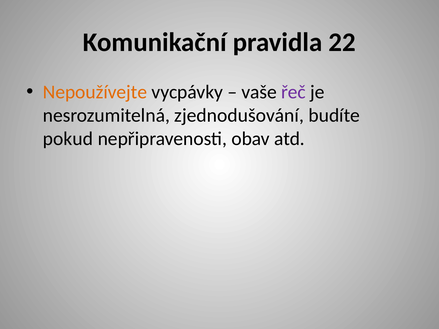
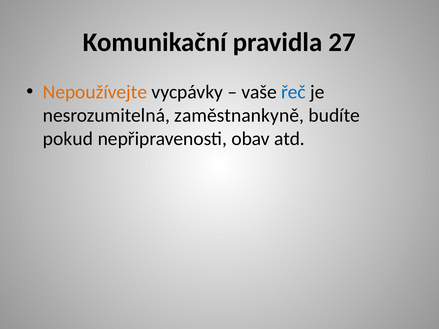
22: 22 -> 27 (342, 42)
řeč colour: purple -> blue (294, 92)
zjednodušování: zjednodušování -> zaměstnankyně (239, 116)
